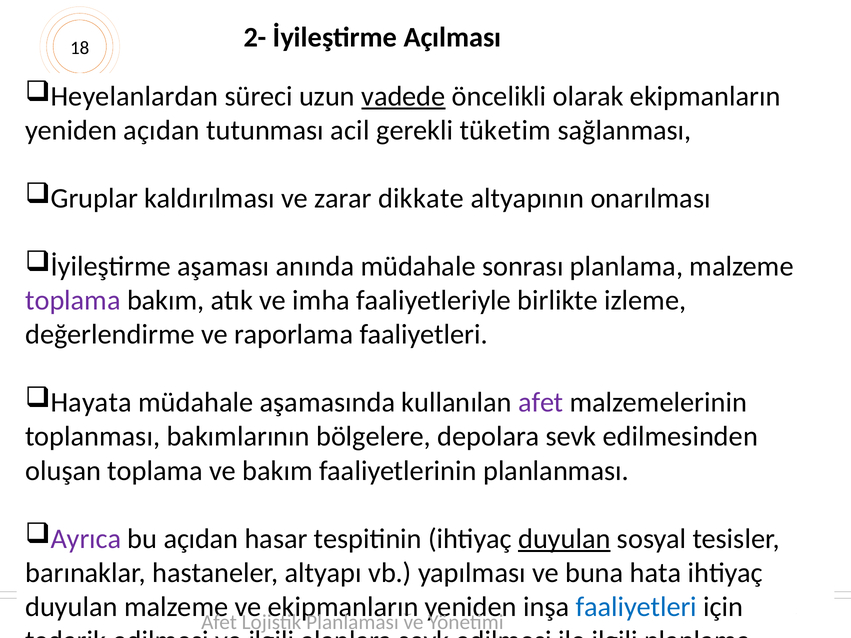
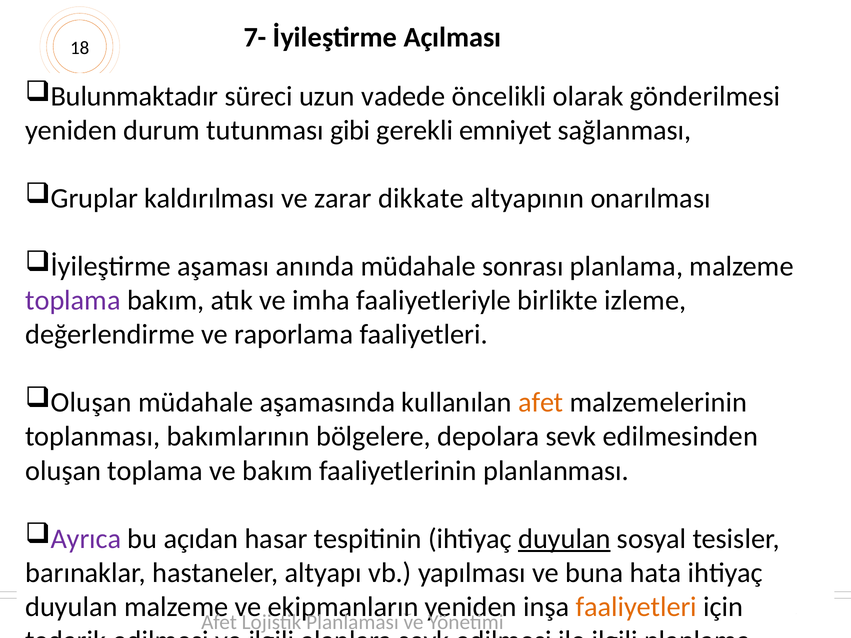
2-: 2- -> 7- (255, 37)
Heyelanlardan: Heyelanlardan -> Bulunmaktadır (135, 96)
vadede underline: present -> none (403, 96)
olarak ekipmanların: ekipmanların -> gönderilmesi (705, 96)
yeniden açıdan: açıdan -> durum (162, 130)
acil: acil -> gibi (350, 130)
tüketim: tüketim -> emniyet (506, 130)
Hayata: Hayata -> Oluşan (91, 403)
afet colour: purple -> orange (541, 403)
faaliyetleri colour: blue -> orange (636, 607)
